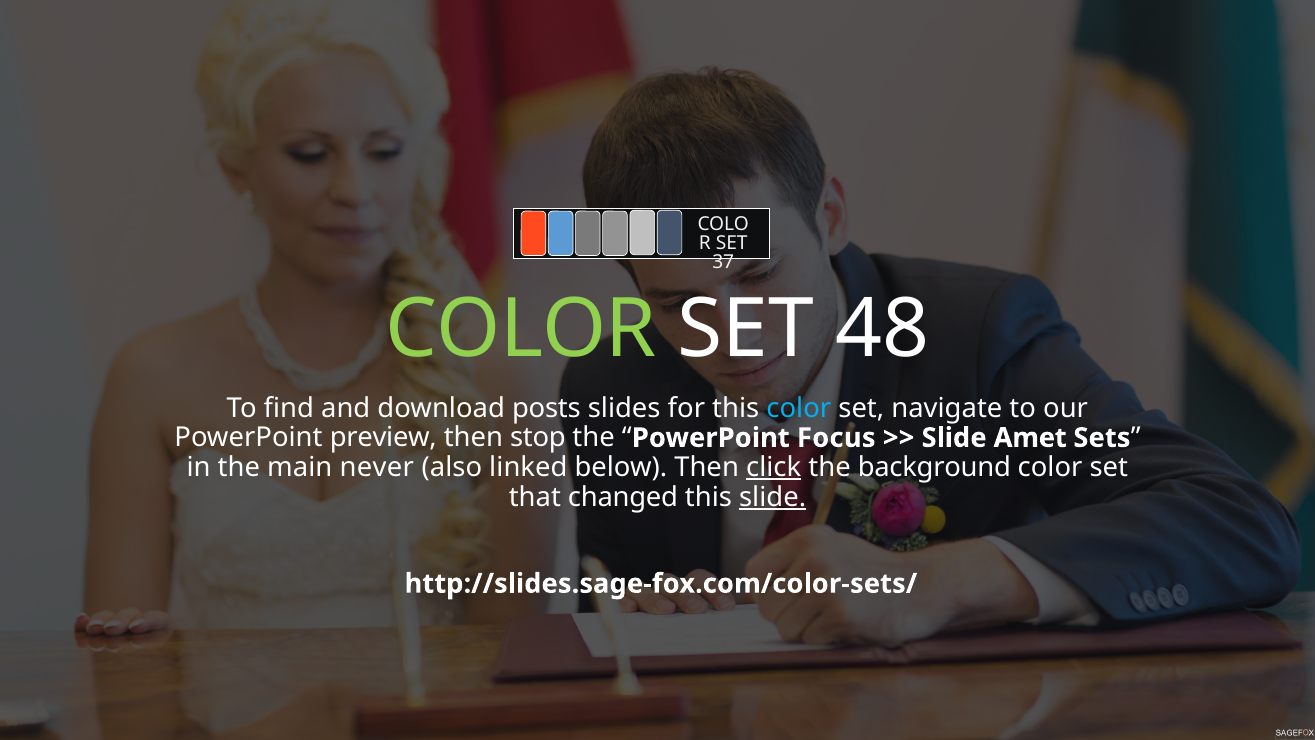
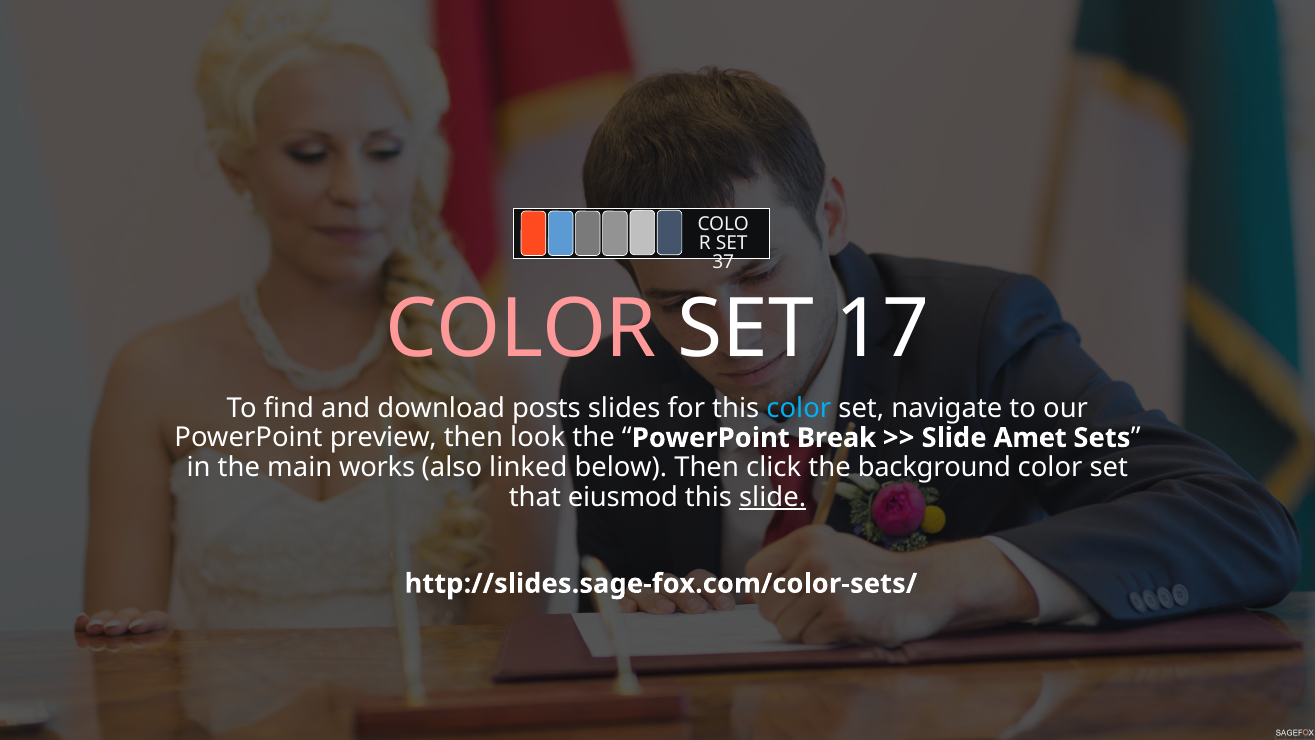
COLOR colour: light green -> pink (521, 329)
48: 48 -> 17 (883, 329)
stop: stop -> look (538, 438)
Focus: Focus -> Break (836, 438)
never: never -> works (377, 467)
click underline: present -> none (774, 467)
changed: changed -> eiusmod (623, 497)
